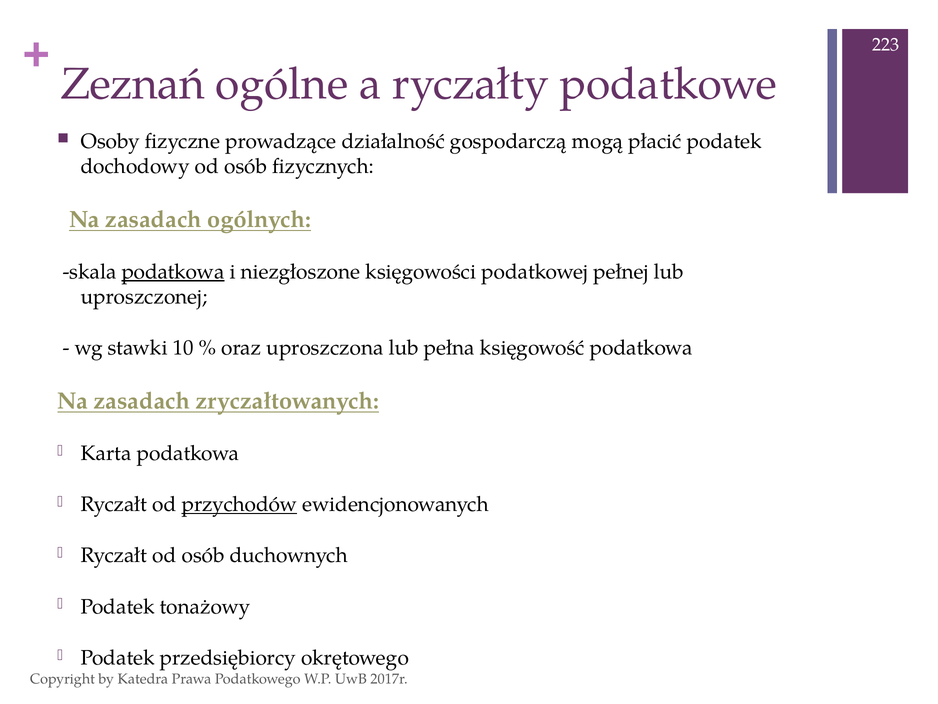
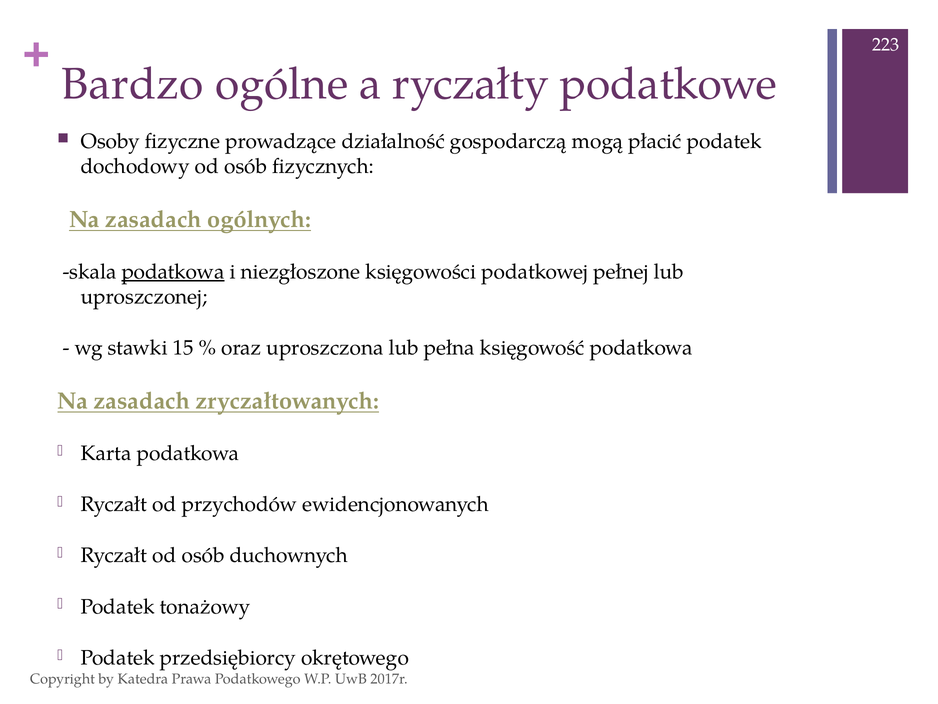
Zeznań: Zeznań -> Bardzo (132, 84)
10: 10 -> 15 (183, 348)
przychodów underline: present -> none (240, 504)
